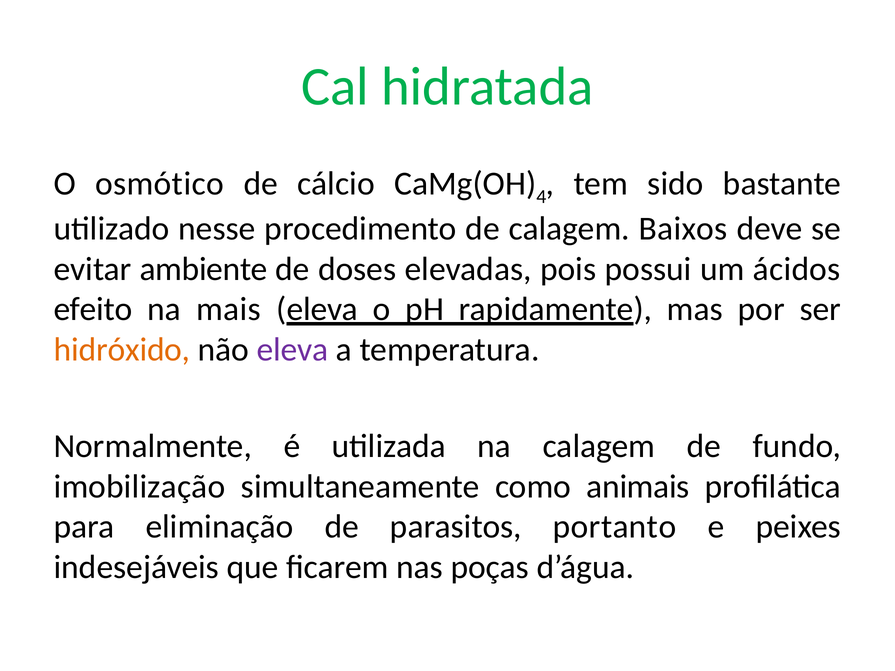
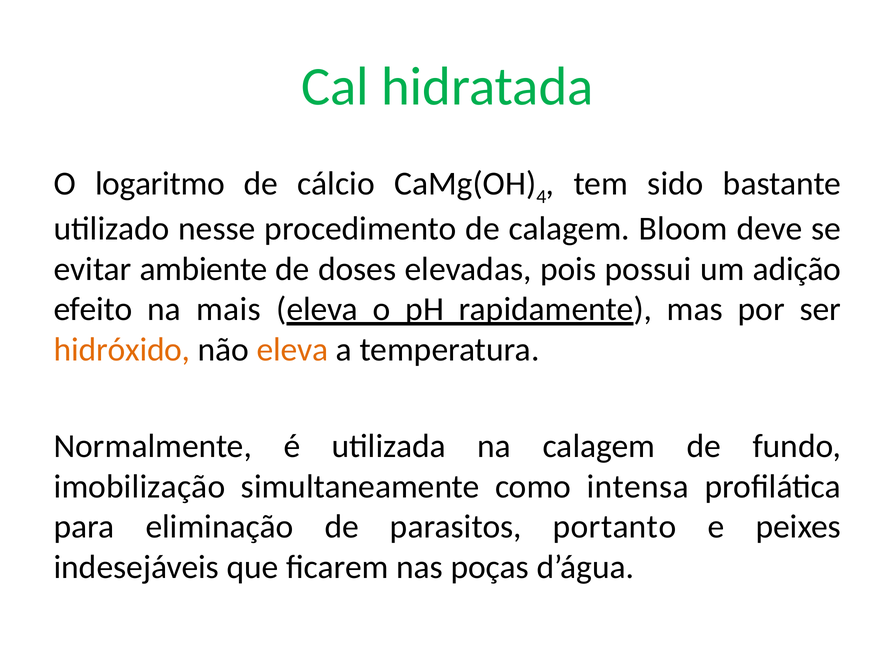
osmótico: osmótico -> logaritmo (160, 184)
Baixos: Baixos -> Bloom (683, 229)
ácidos: ácidos -> adição (797, 269)
eleva colour: purple -> orange (293, 350)
animais: animais -> intensa (638, 487)
